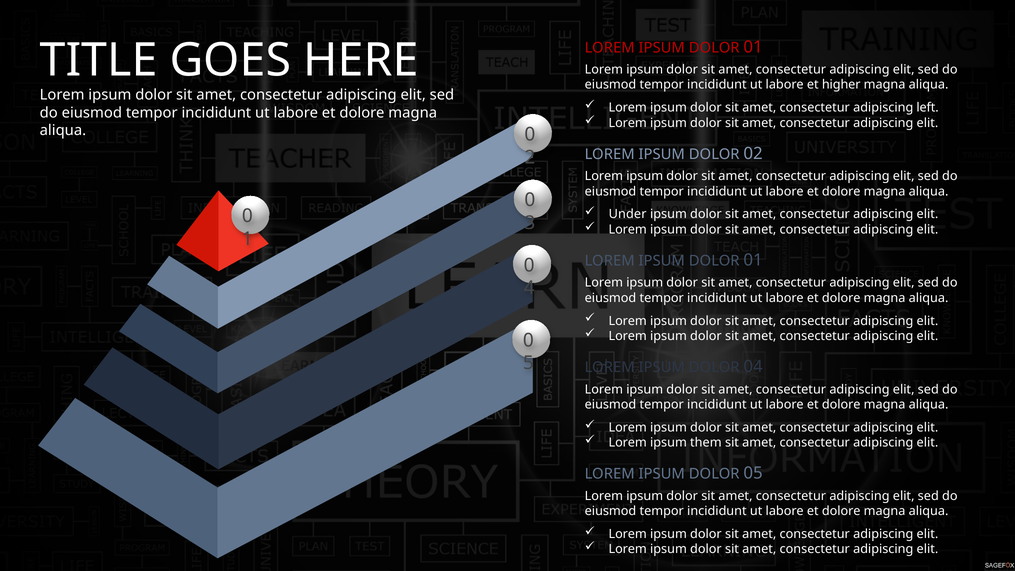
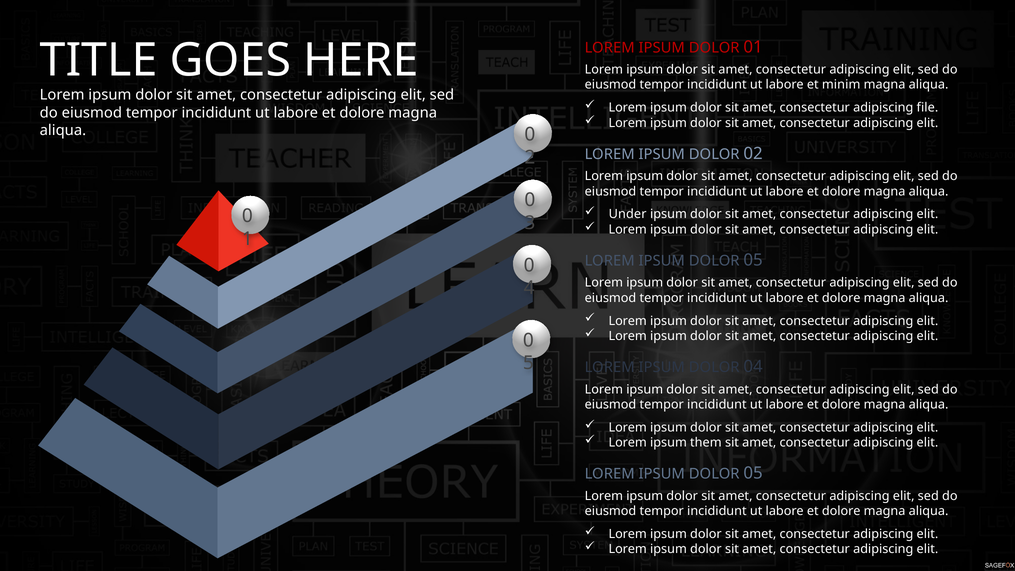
higher: higher -> minim (841, 85)
left: left -> file (927, 108)
01: 01 -> 05 (753, 260)
